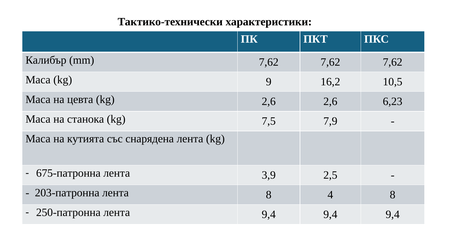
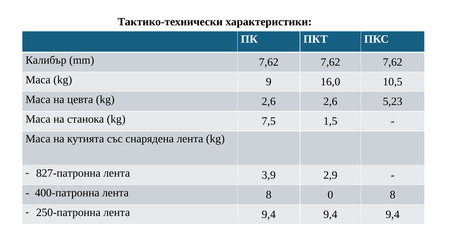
16,2: 16,2 -> 16,0 (330, 82)
6,23: 6,23 -> 5,23 (393, 102)
7,9: 7,9 -> 1,5 (330, 122)
675-патронна: 675-патронна -> 827-патронна (68, 174)
2,5: 2,5 -> 2,9 (330, 176)
203-патронна: 203-патронна -> 400-патронна (67, 193)
4: 4 -> 0 (330, 195)
